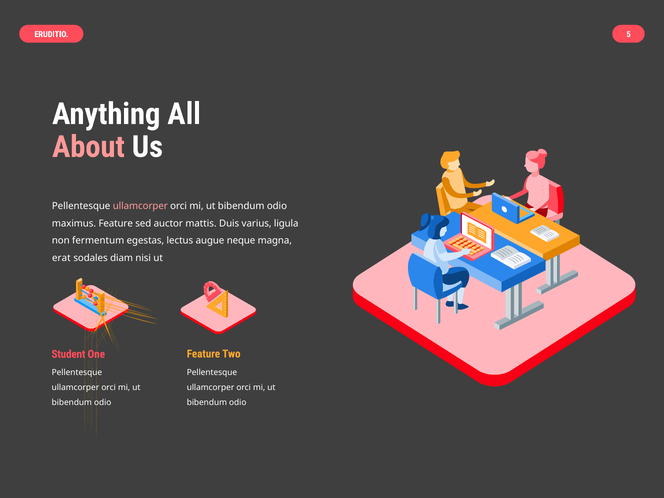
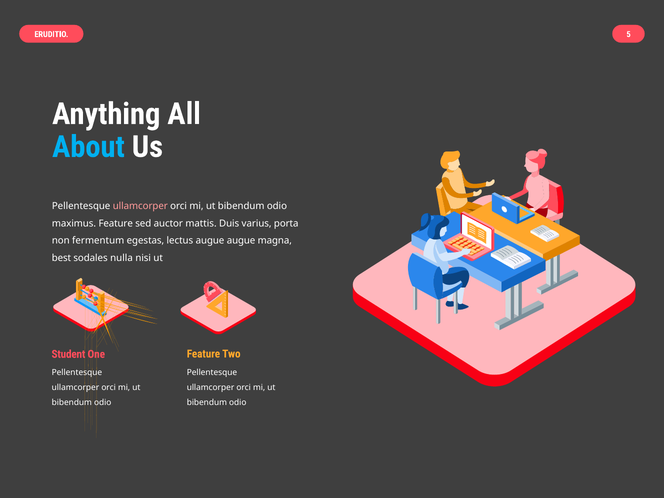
About colour: pink -> light blue (88, 147)
ligula: ligula -> porta (286, 223)
augue neque: neque -> augue (241, 241)
erat: erat -> best (61, 258)
diam: diam -> nulla (122, 258)
